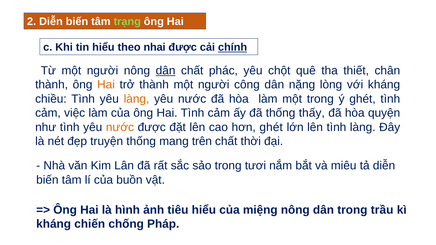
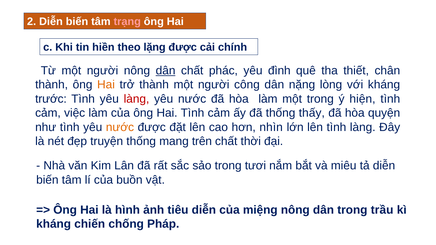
trạng colour: light green -> pink (127, 22)
tin hiểu: hiểu -> hiền (103, 47)
nhai: nhai -> lặng (155, 47)
chính underline: present -> none (233, 47)
chột: chột -> đình (279, 71)
chiều: chiều -> trước (51, 99)
làng colour: orange -> red (136, 99)
ý ghét: ghét -> hiện (362, 99)
hơn ghét: ghét -> nhìn (271, 127)
tiêu hiểu: hiểu -> diễn (204, 210)
